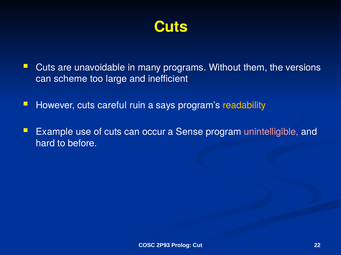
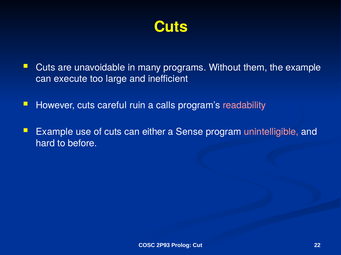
the versions: versions -> example (303, 68)
scheme: scheme -> execute (71, 79)
says: says -> calls (166, 106)
readability colour: yellow -> pink (244, 106)
occur: occur -> either (154, 132)
